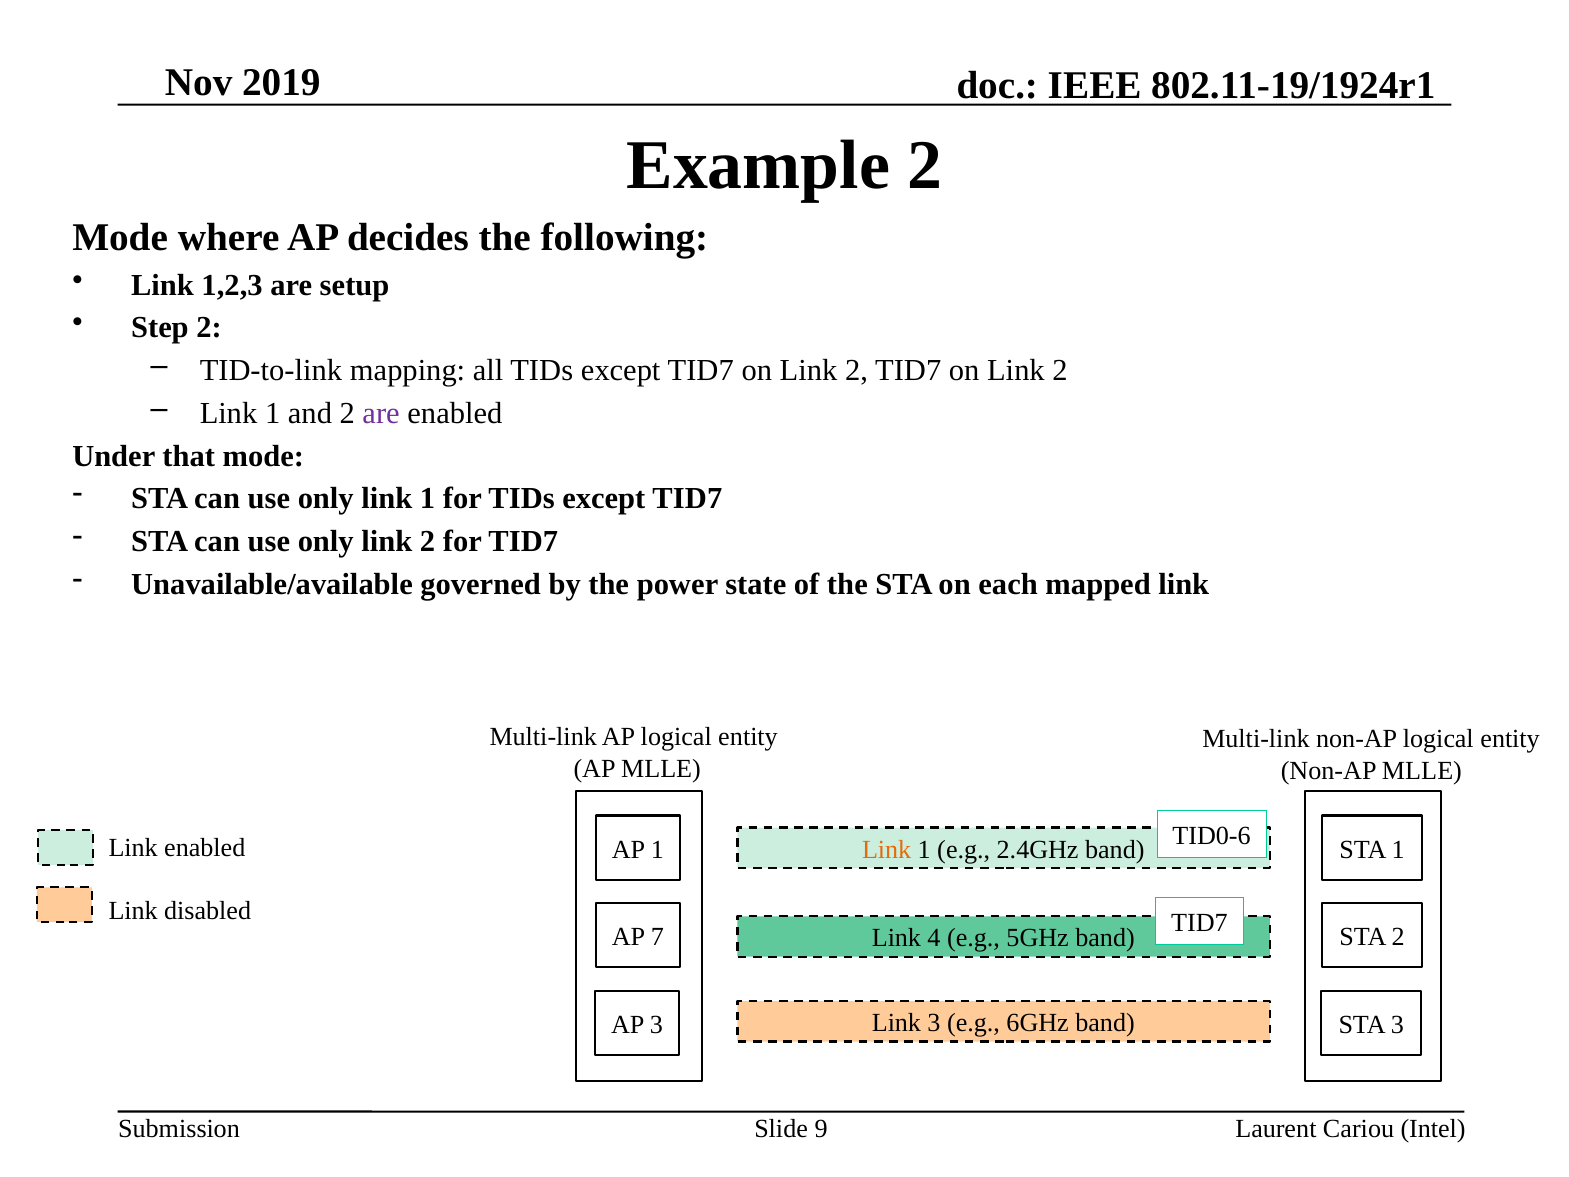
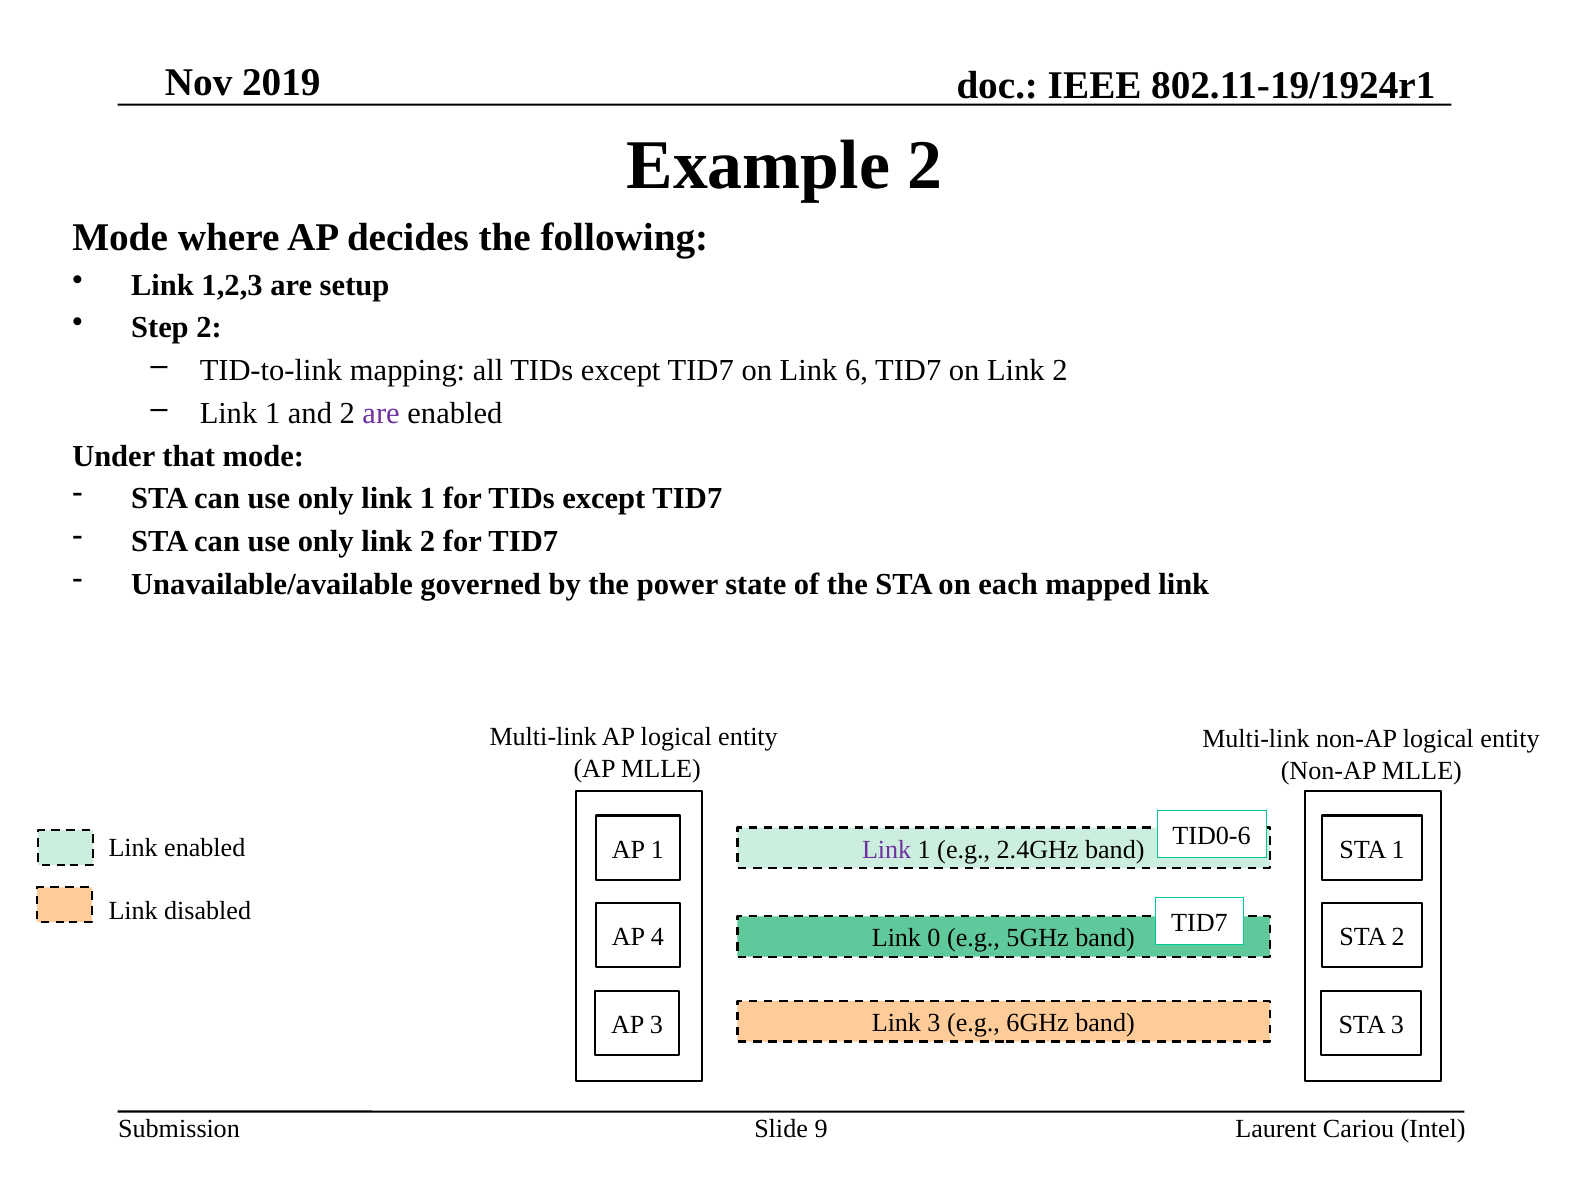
2: 2 -> 6 (857, 371)
Link colour: orange -> purple (887, 849)
7: 7 -> 4 (657, 937)
4: 4 -> 0 (934, 938)
